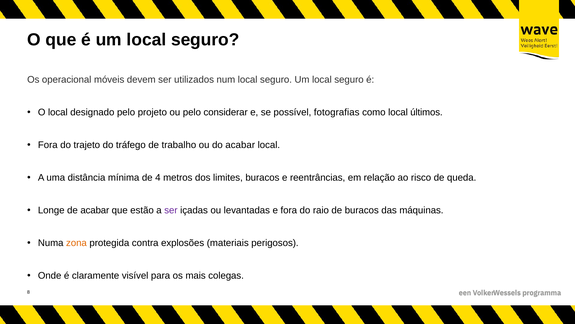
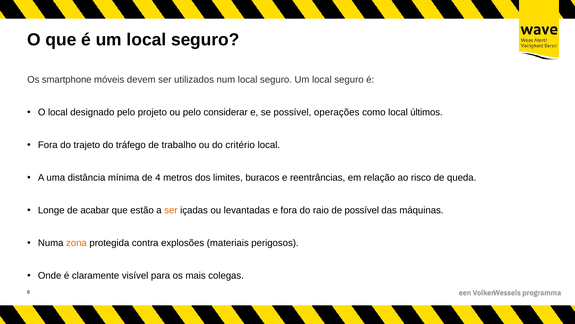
operacional: operacional -> smartphone (67, 79)
fotografias: fotografias -> operações (337, 112)
do acabar: acabar -> critério (240, 145)
ser colour: purple -> orange (171, 210)
de buracos: buracos -> possível (362, 210)
